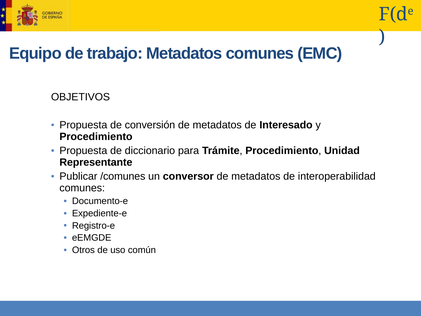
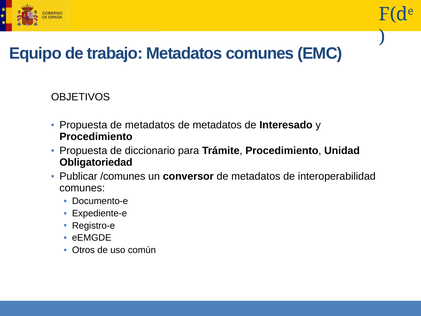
Propuesta de conversión: conversión -> metadatos (150, 125)
Representante: Representante -> Obligatoriedad (96, 162)
